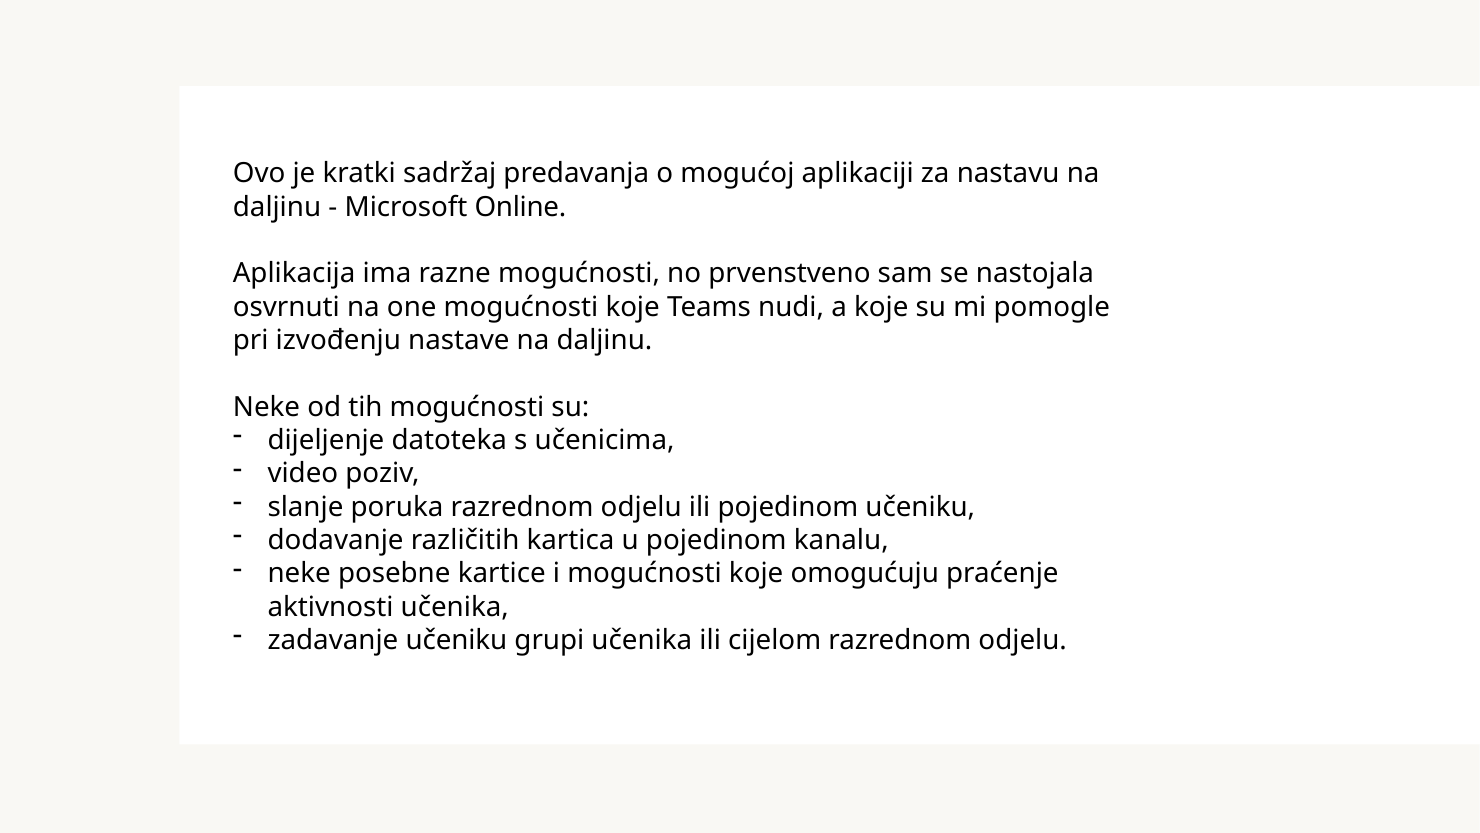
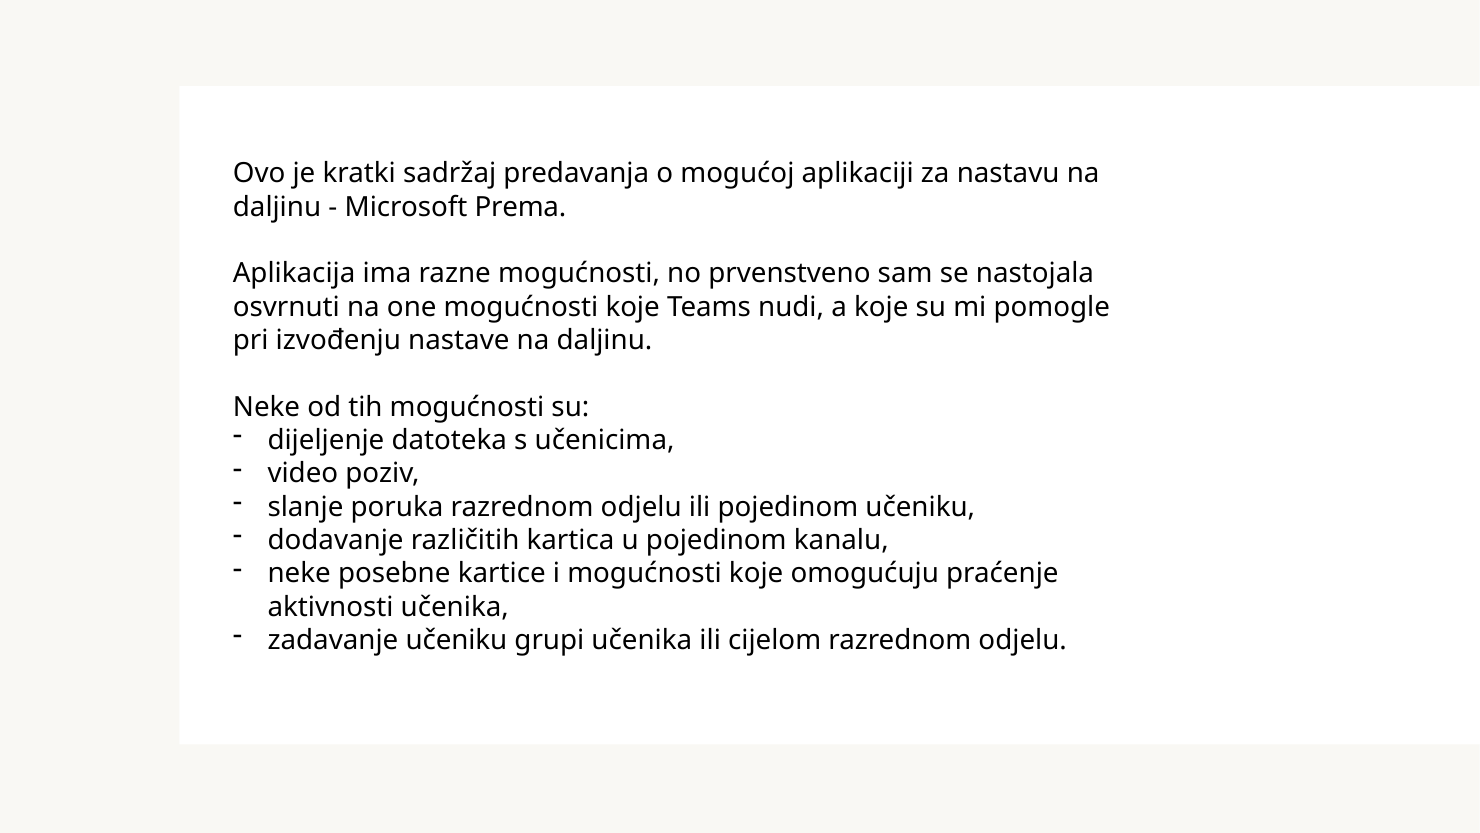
Online: Online -> Prema (520, 207)
